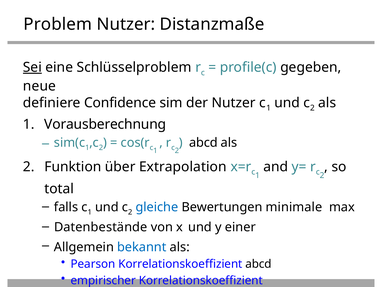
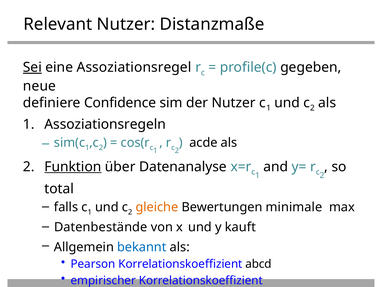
Problem: Problem -> Relevant (58, 24)
Schlüsselproblem: Schlüsselproblem -> Assoziationsregel (134, 67)
Vorausberechnung: Vorausberechnung -> Assoziationsregeln (105, 124)
abcd: abcd -> acde (203, 142)
Funktion underline: none -> present (73, 166)
Extrapolation: Extrapolation -> Datenanalyse (183, 166)
gleiche colour: blue -> orange (157, 207)
einer: einer -> kauft (240, 227)
